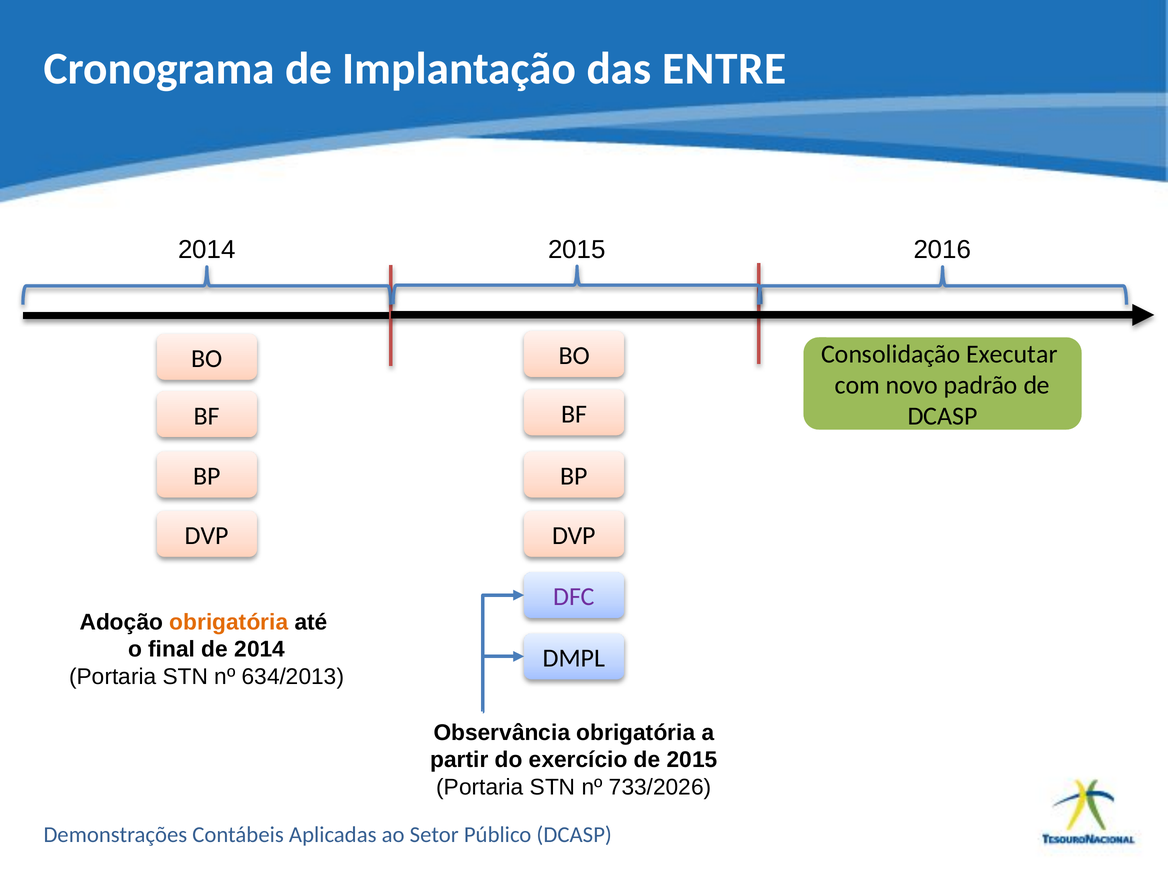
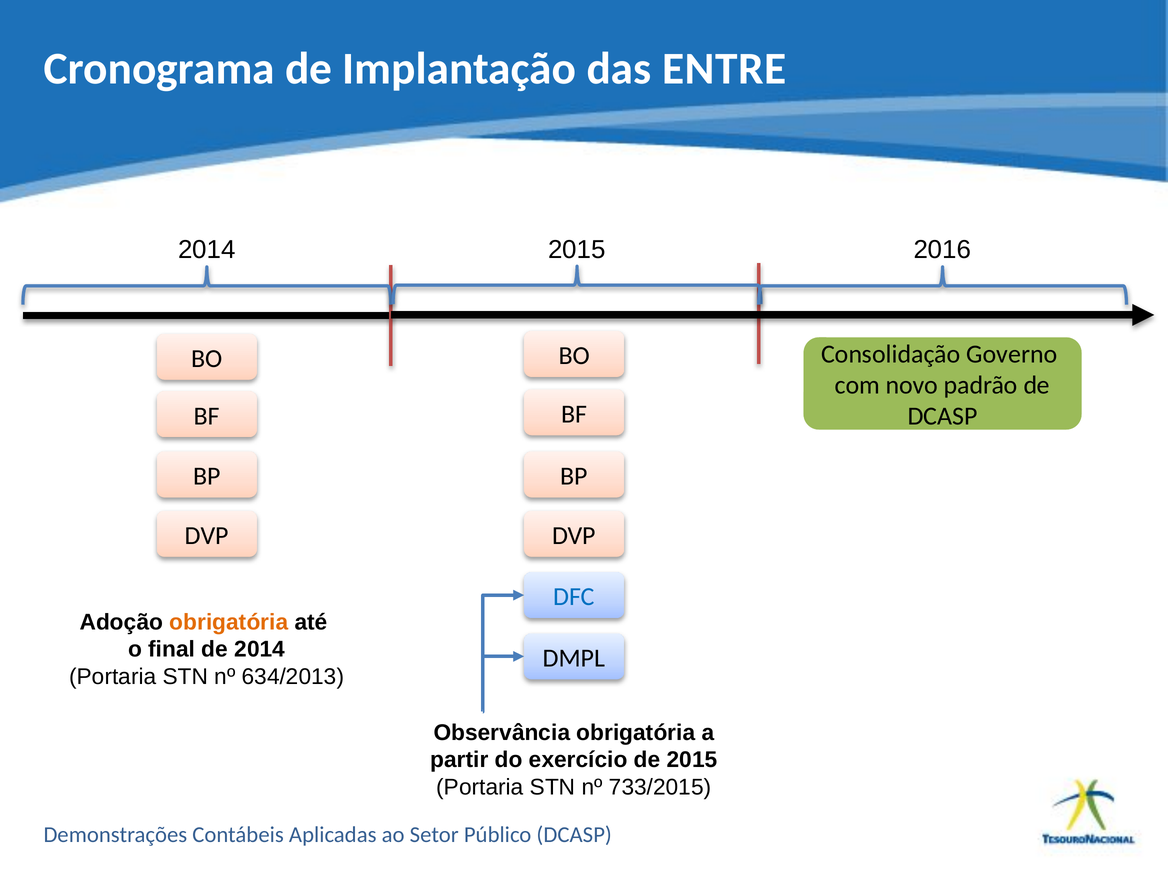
Executar: Executar -> Governo (1012, 354)
DFC colour: purple -> blue (574, 597)
733/2026: 733/2026 -> 733/2015 (660, 787)
